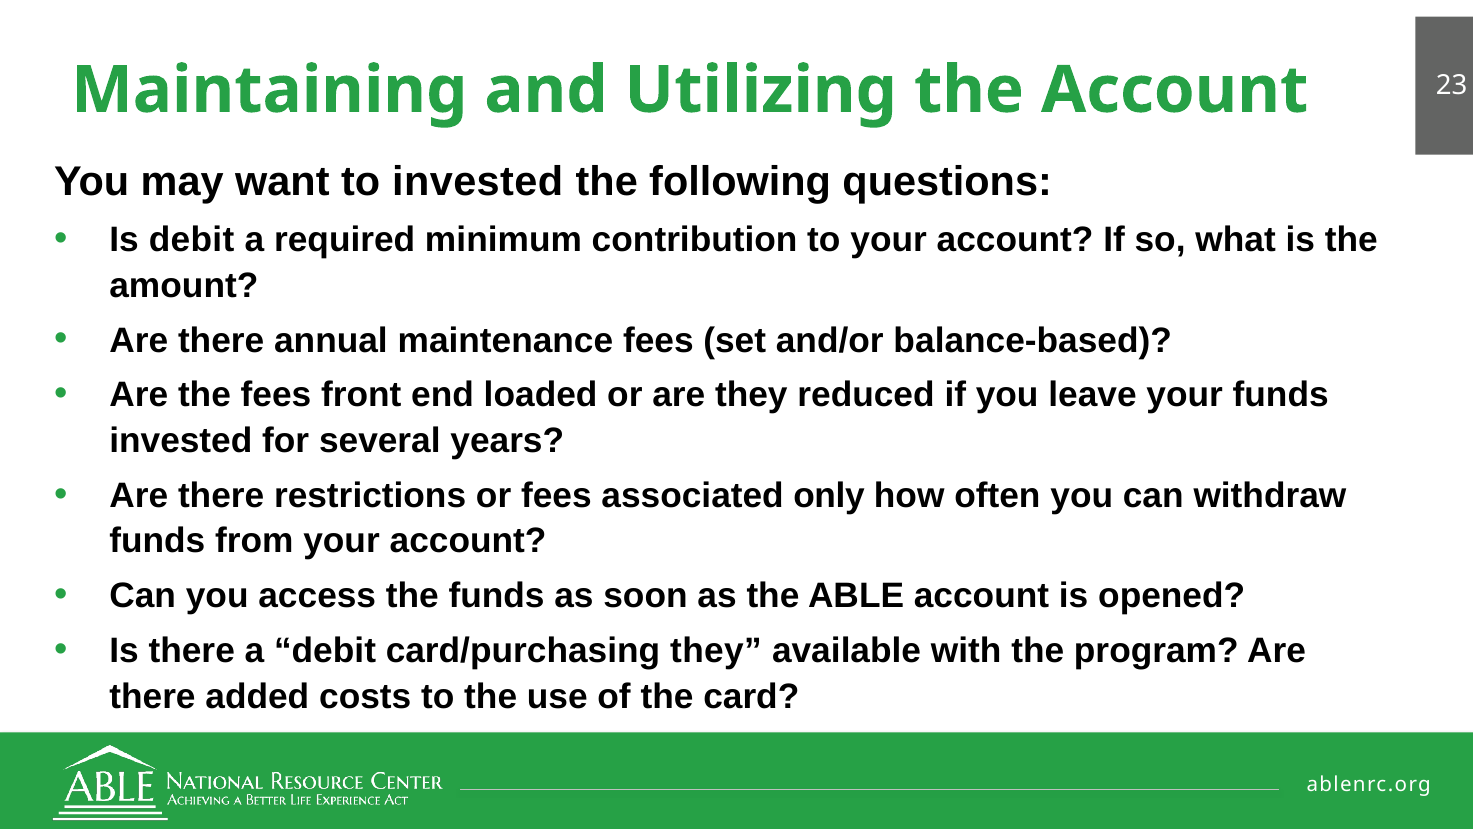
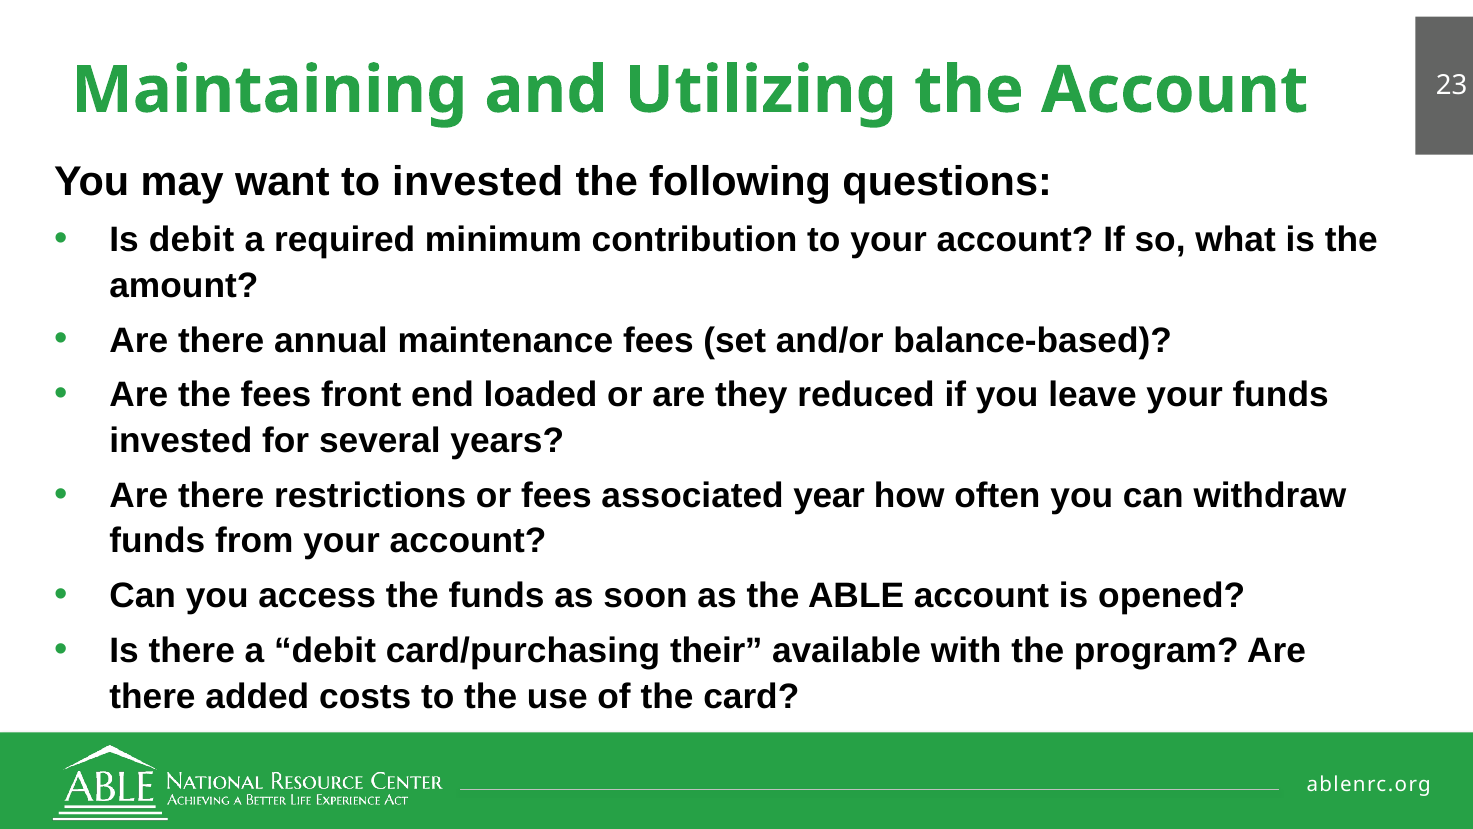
only: only -> year (829, 495)
card/purchasing they: they -> their (716, 651)
